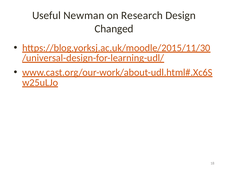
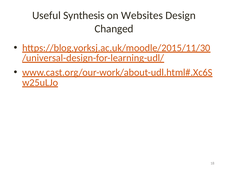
Newman: Newman -> Synthesis (84, 15)
Research: Research -> Websites (142, 15)
